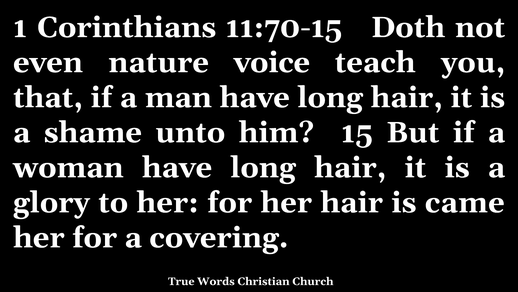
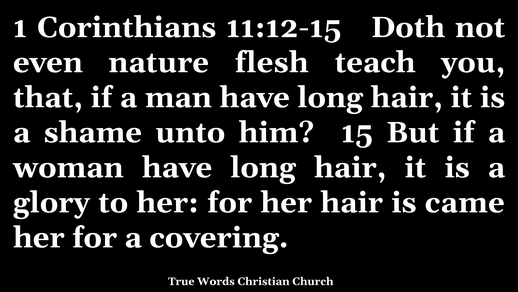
11:70-15: 11:70-15 -> 11:12-15 (284, 27)
voice: voice -> flesh (272, 62)
